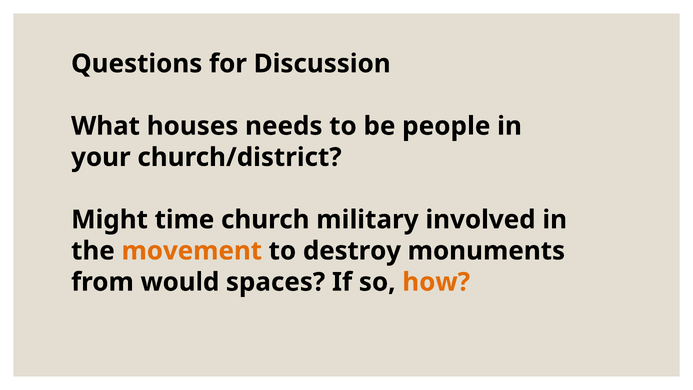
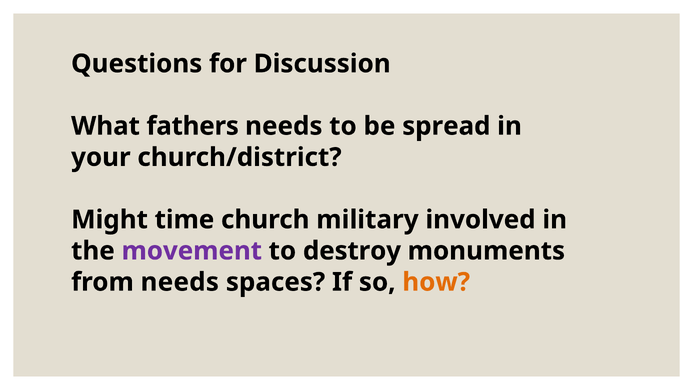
houses: houses -> fathers (193, 126)
people: people -> spread (446, 126)
movement colour: orange -> purple (192, 251)
from would: would -> needs (180, 282)
